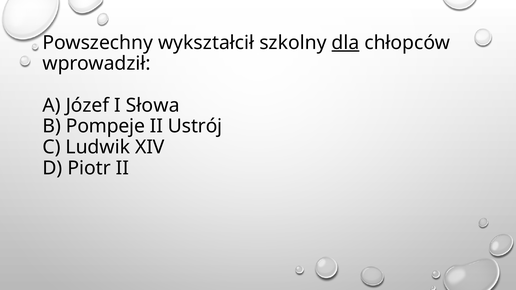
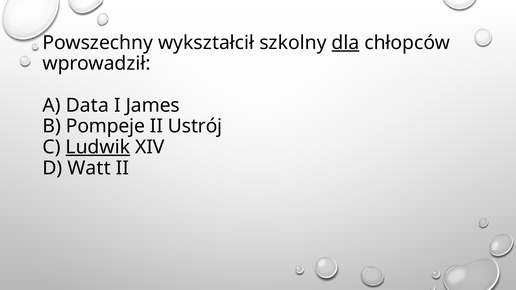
Józef: Józef -> Data (87, 105)
Słowa: Słowa -> James (153, 105)
Ludwik underline: none -> present (98, 147)
Piotr: Piotr -> Watt (89, 168)
